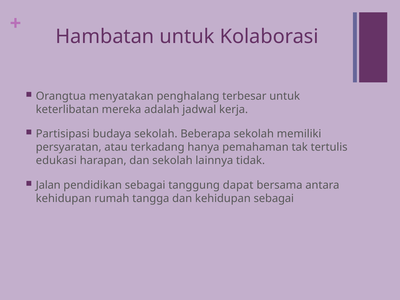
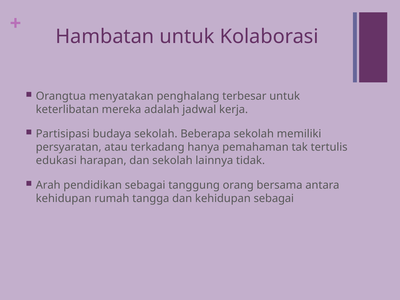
Jalan: Jalan -> Arah (48, 185)
dapat: dapat -> orang (238, 185)
